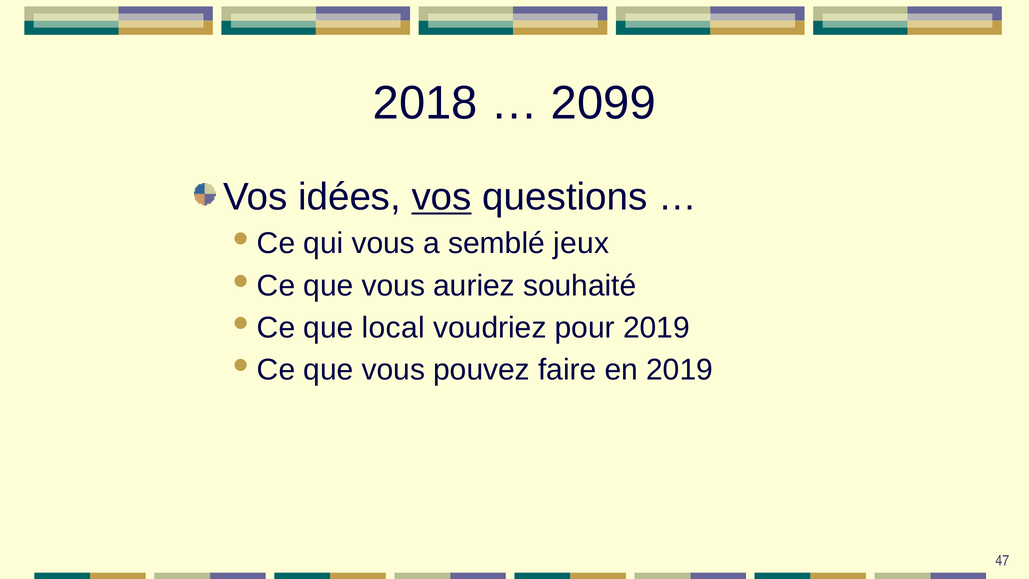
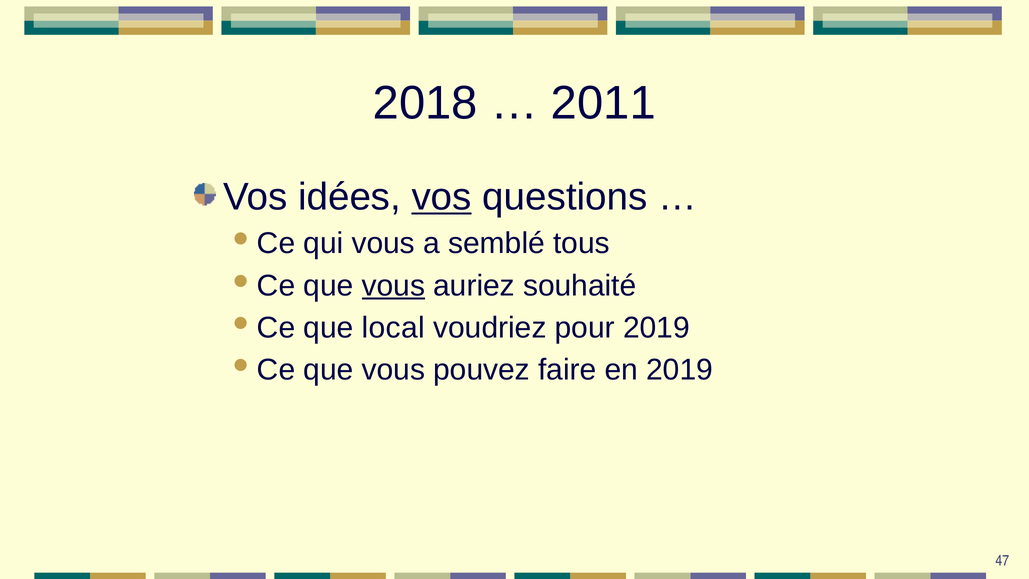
2099: 2099 -> 2011 (603, 103)
jeux: jeux -> tous (581, 243)
vous underline: none -> present (393, 286)
